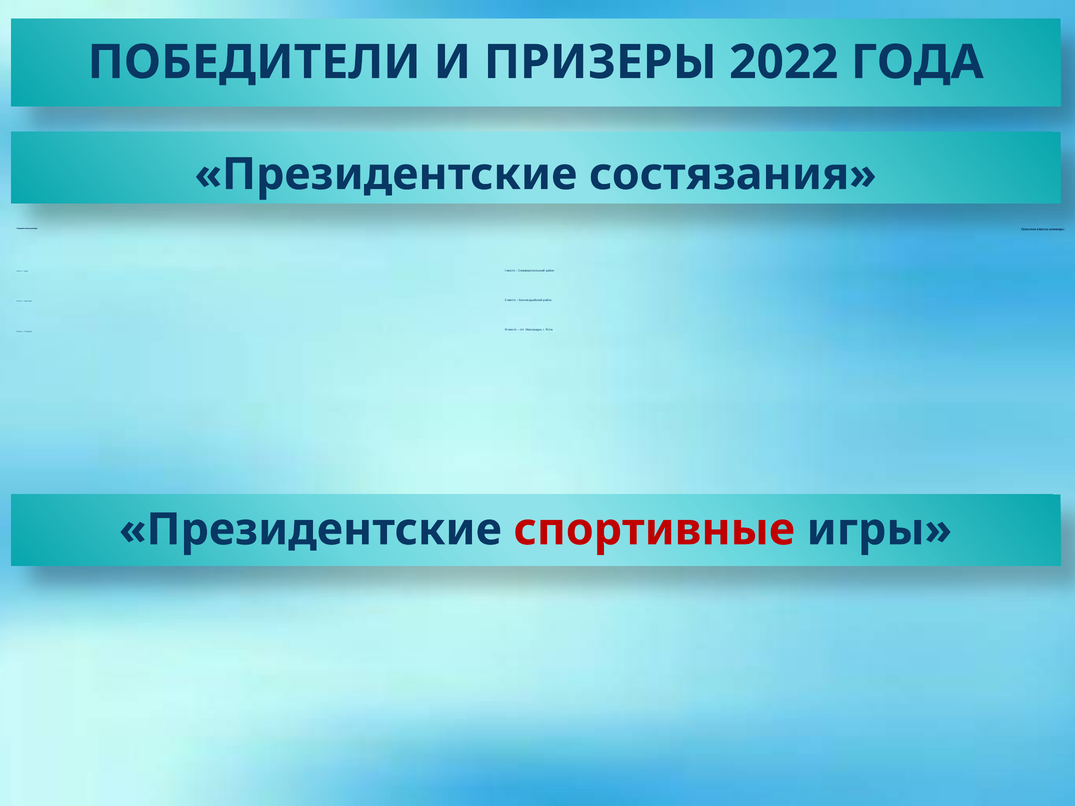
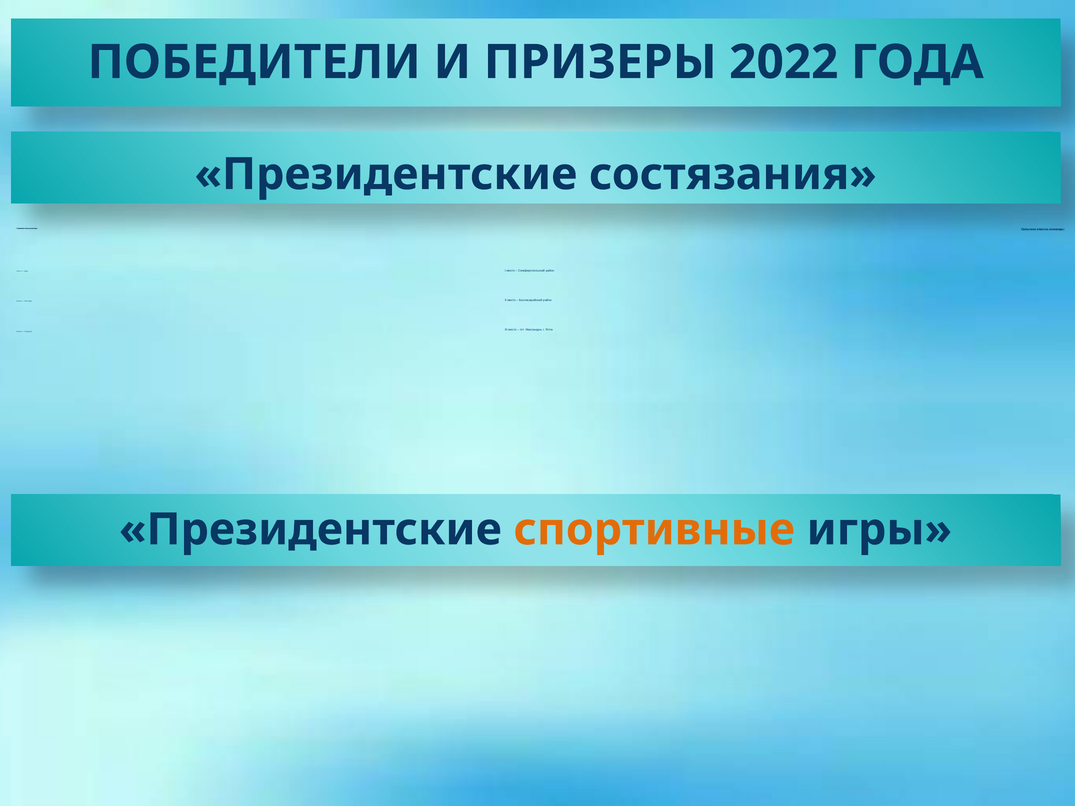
спортивные colour: red -> orange (654, 530)
